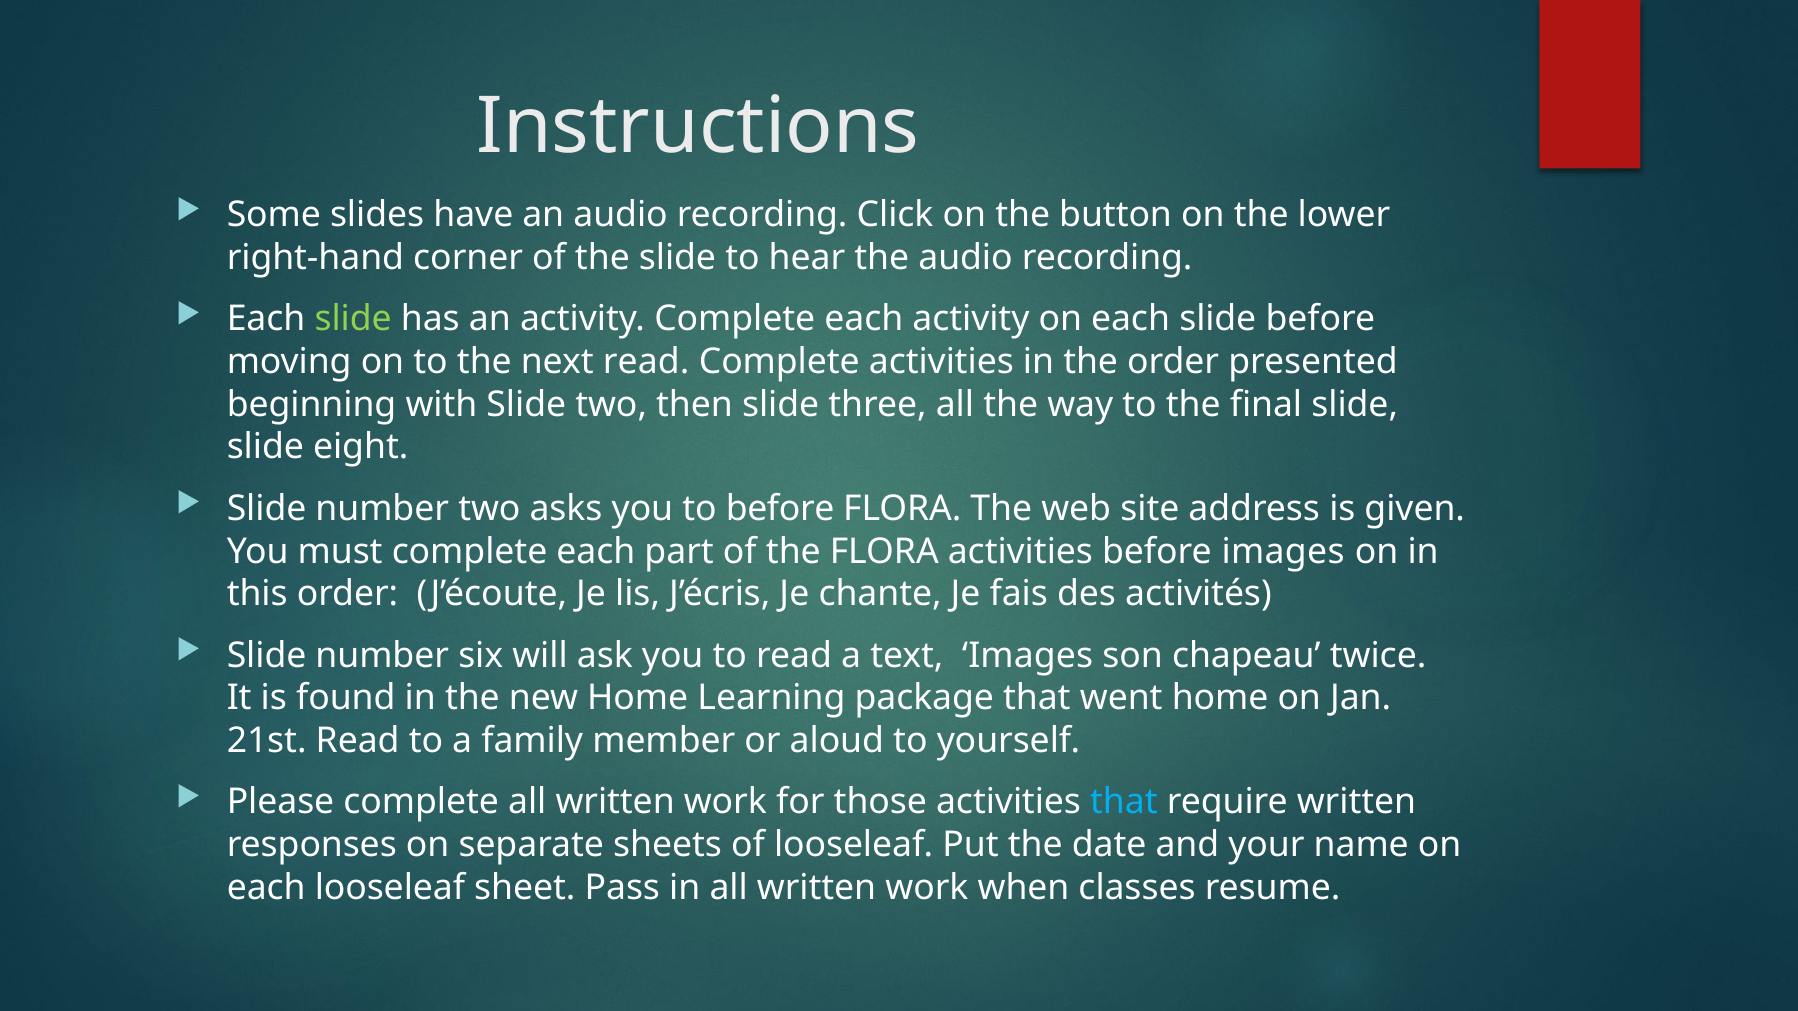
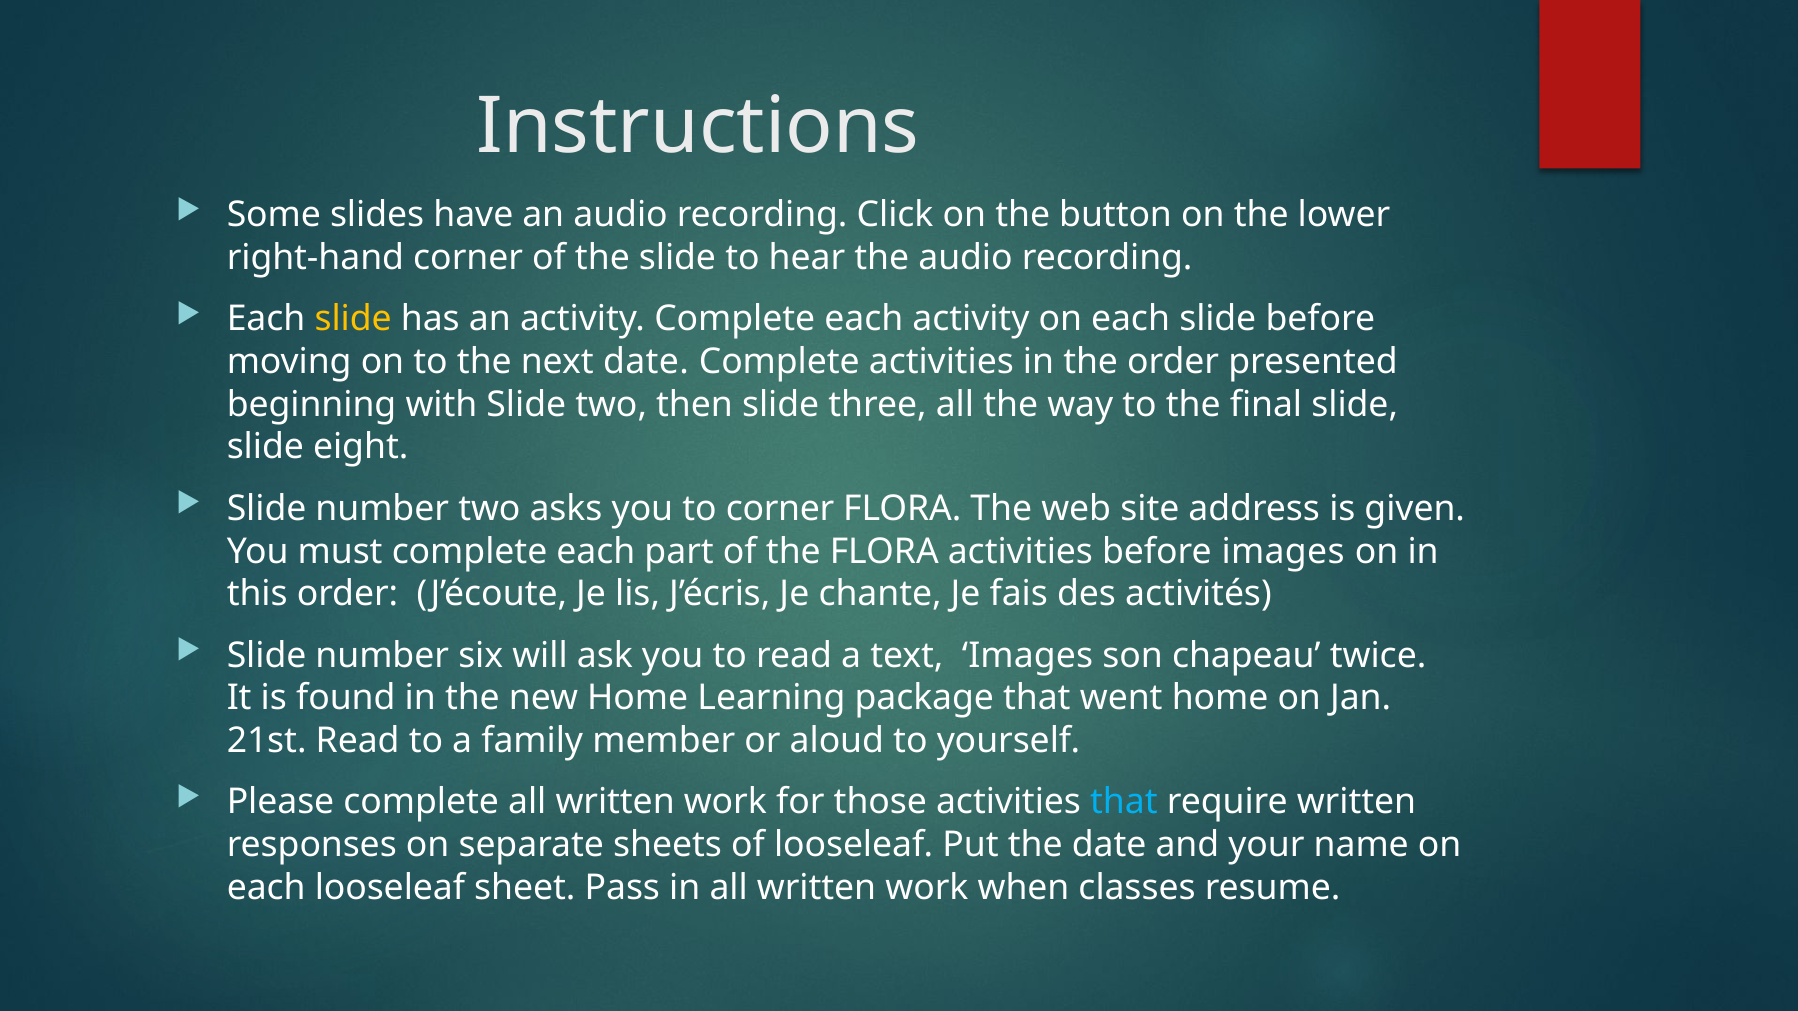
slide colour: light green -> yellow (353, 319)
next read: read -> date (646, 362)
to before: before -> corner (780, 509)
